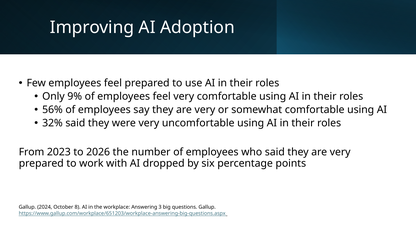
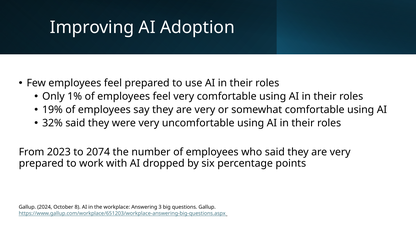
9%: 9% -> 1% (75, 96)
56%: 56% -> 19% (52, 110)
2026: 2026 -> 2074 (98, 152)
